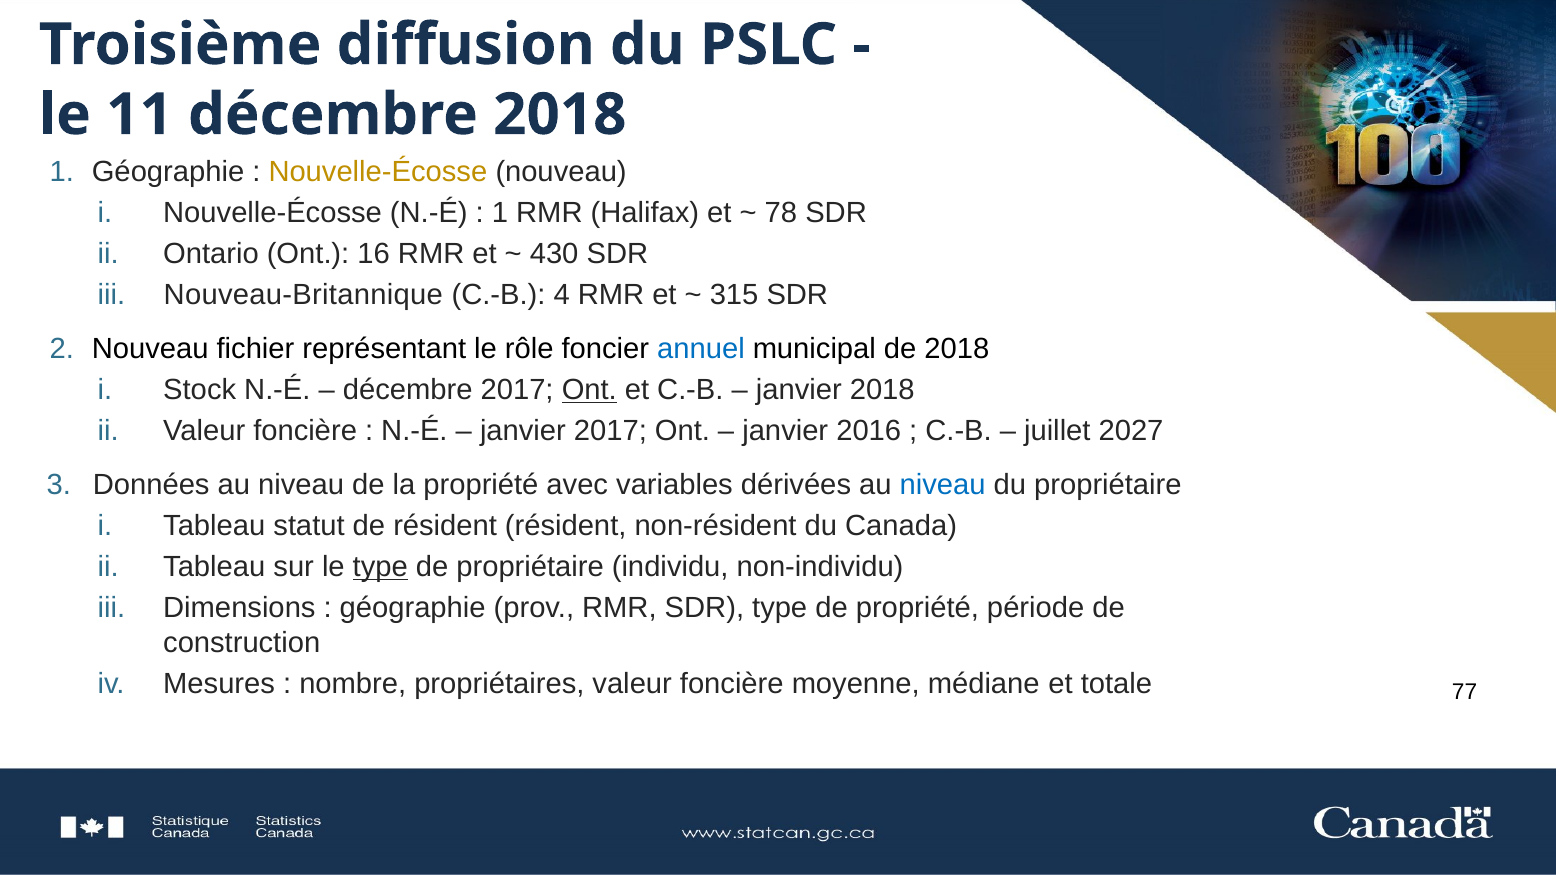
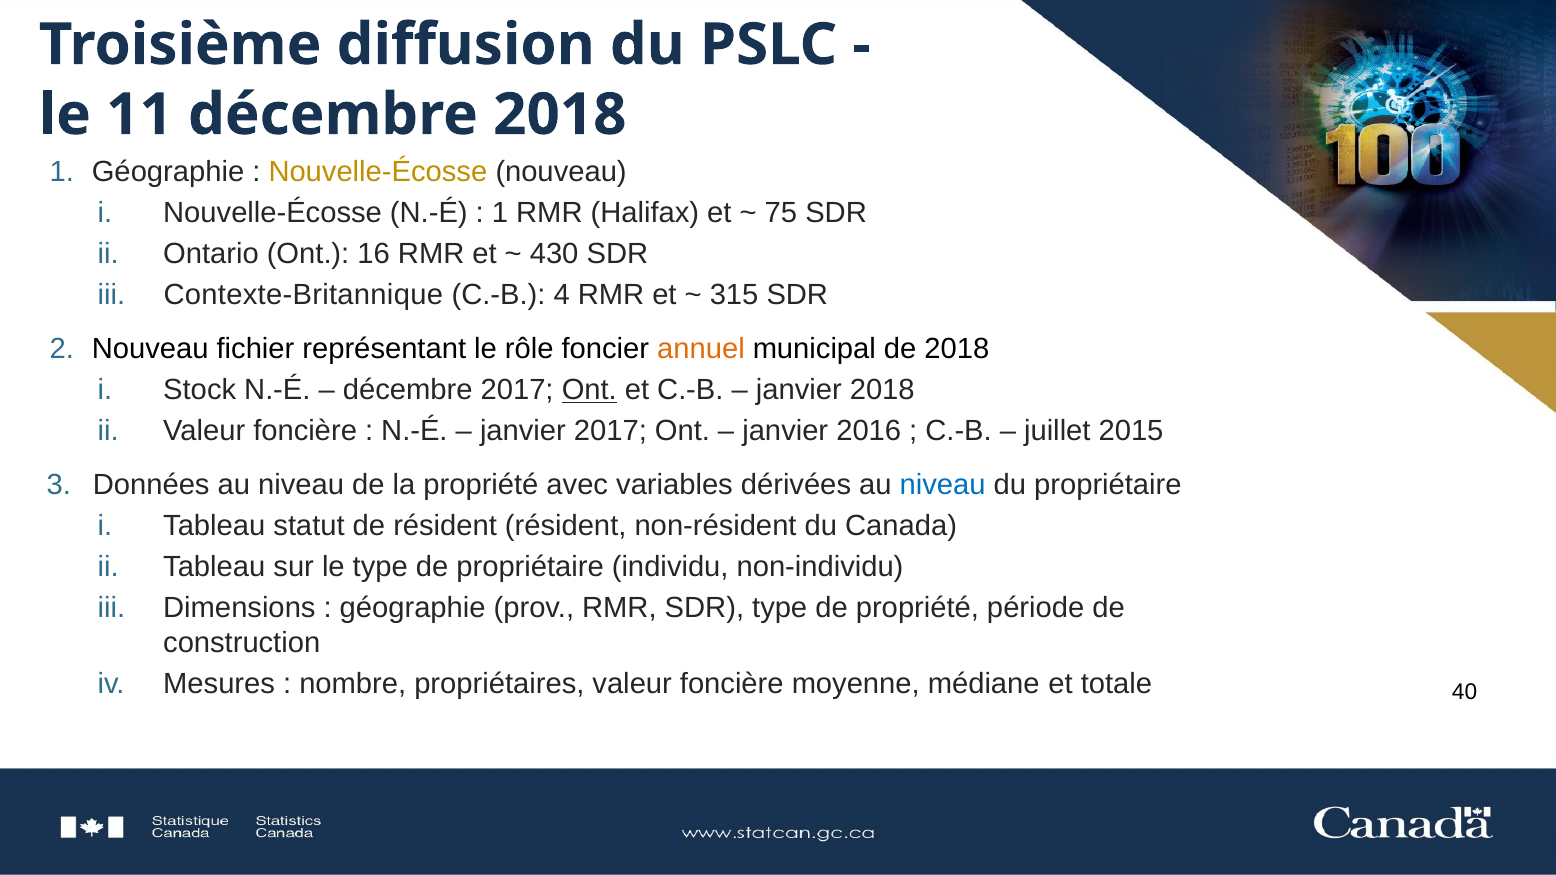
78: 78 -> 75 (781, 213)
Nouveau-Britannique: Nouveau-Britannique -> Contexte-Britannique (303, 295)
annuel colour: blue -> orange (701, 349)
2027: 2027 -> 2015 (1131, 431)
type underline: present -> none (380, 567)
77: 77 -> 40 (1465, 692)
